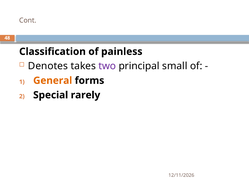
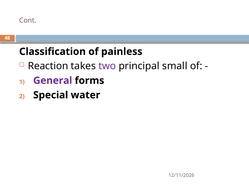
Denotes: Denotes -> Reaction (48, 66)
General colour: orange -> purple (53, 80)
rarely: rarely -> water (85, 95)
